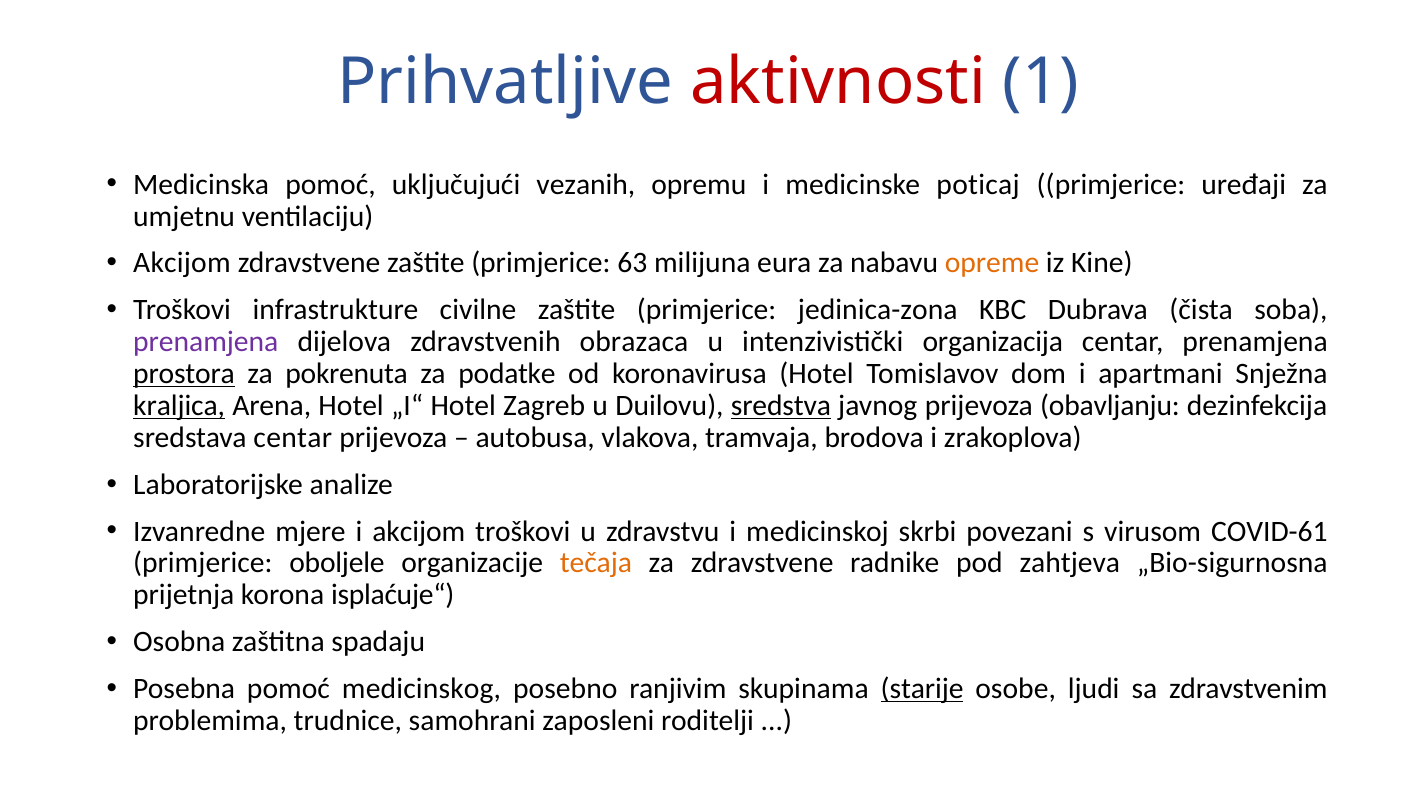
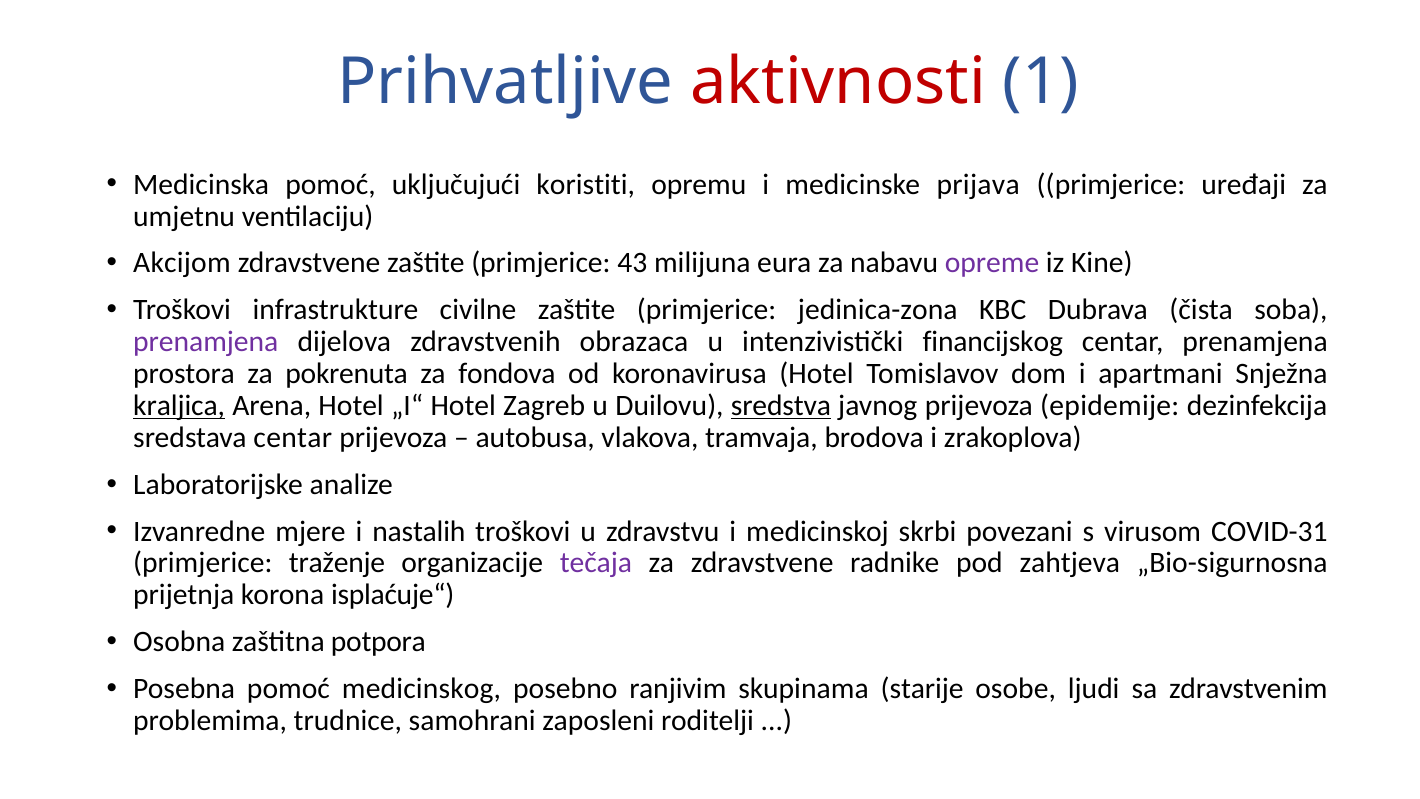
vezanih: vezanih -> koristiti (586, 184)
poticaj: poticaj -> prijava (978, 184)
63: 63 -> 43 (632, 263)
opreme colour: orange -> purple (992, 263)
organizacija: organizacija -> financijskog (993, 342)
prostora underline: present -> none (184, 374)
podatke: podatke -> fondova (507, 374)
obavljanju: obavljanju -> epidemije (1110, 406)
i akcijom: akcijom -> nastalih (419, 531)
COVID-61: COVID-61 -> COVID-31 (1269, 531)
oboljele: oboljele -> traženje (337, 563)
tečaja colour: orange -> purple (596, 563)
spadaju: spadaju -> potpora (378, 642)
starije underline: present -> none (922, 688)
